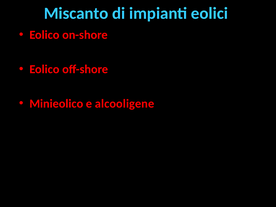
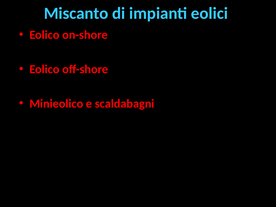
alcooligene: alcooligene -> scaldabagni (125, 104)
